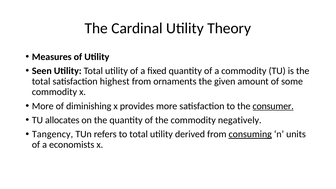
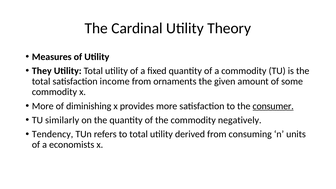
Seen: Seen -> They (42, 71)
highest: highest -> income (115, 81)
allocates: allocates -> similarly (62, 120)
Tangency: Tangency -> Tendency (53, 134)
consuming underline: present -> none (250, 134)
